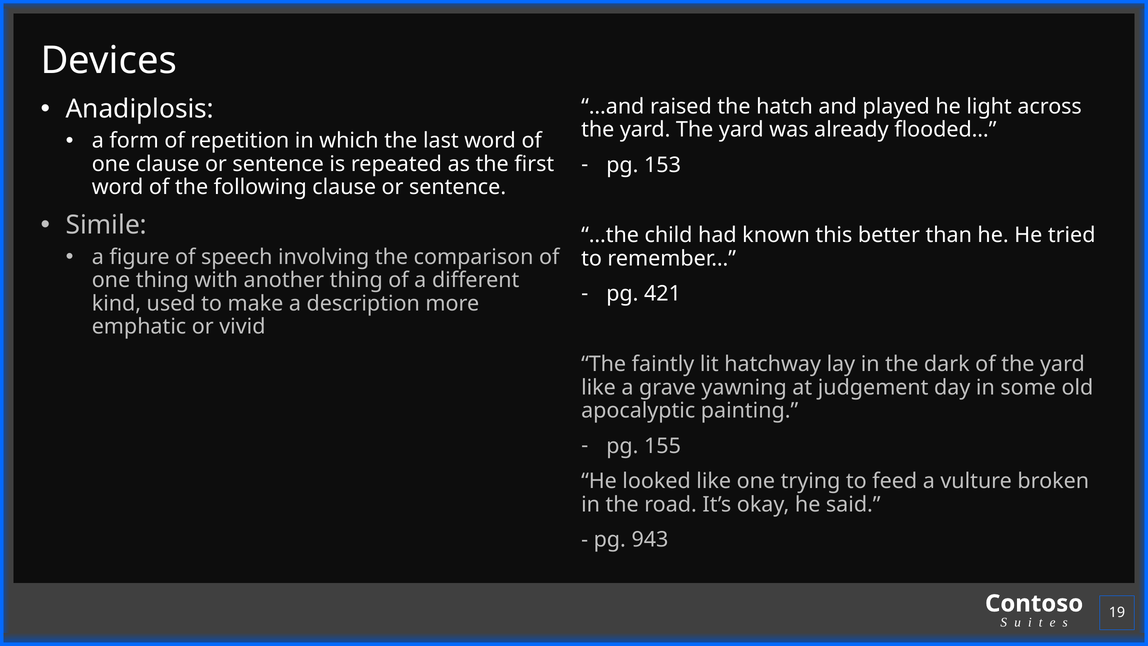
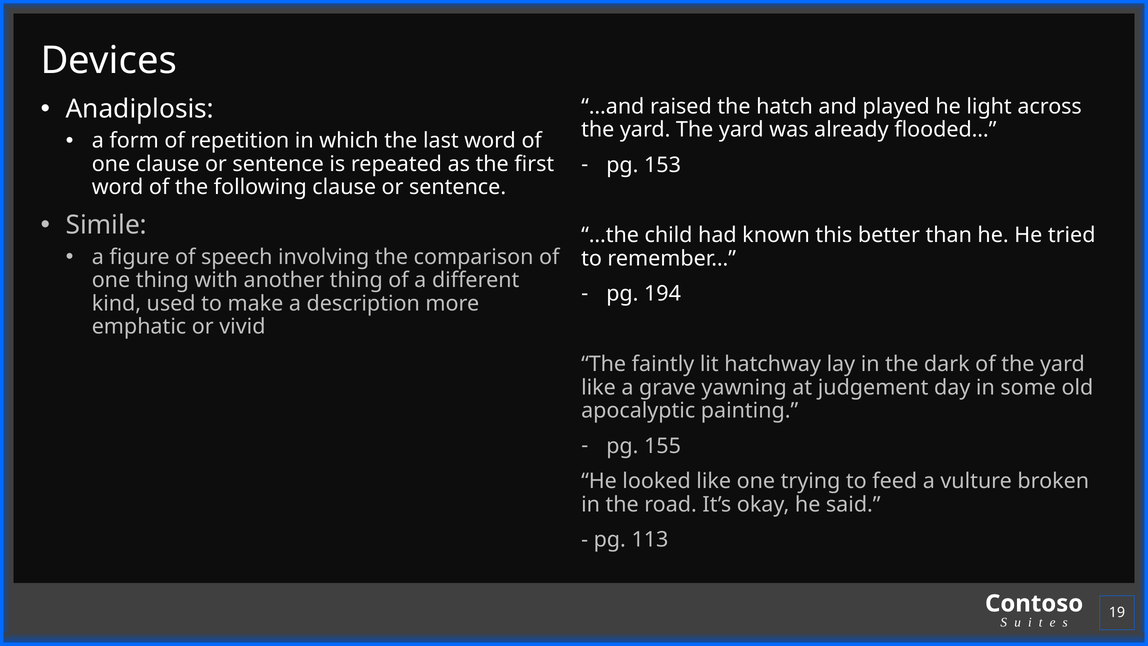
421: 421 -> 194 (663, 294)
943: 943 -> 113 (650, 540)
